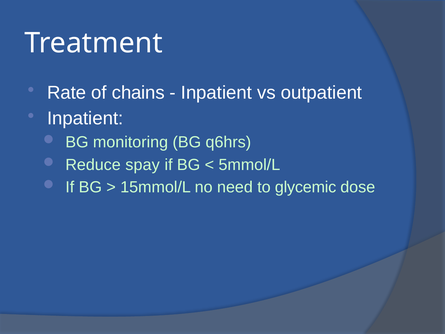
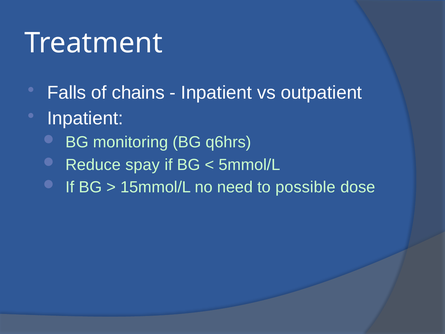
Rate: Rate -> Falls (67, 92)
glycemic: glycemic -> possible (305, 187)
